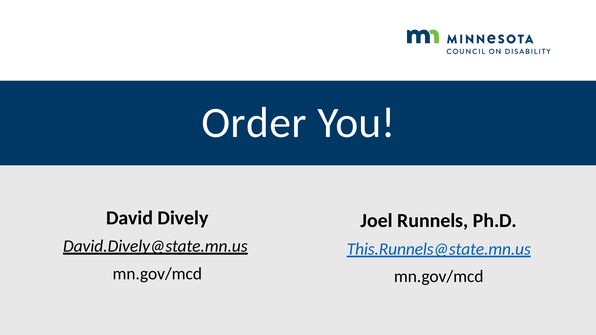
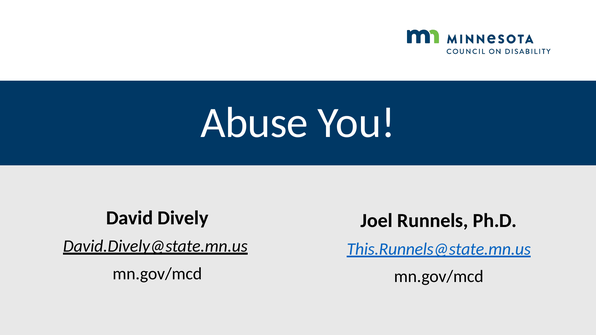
Order: Order -> Abuse (254, 123)
